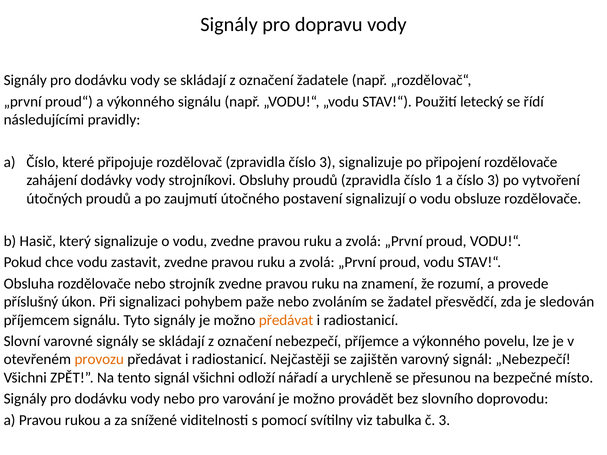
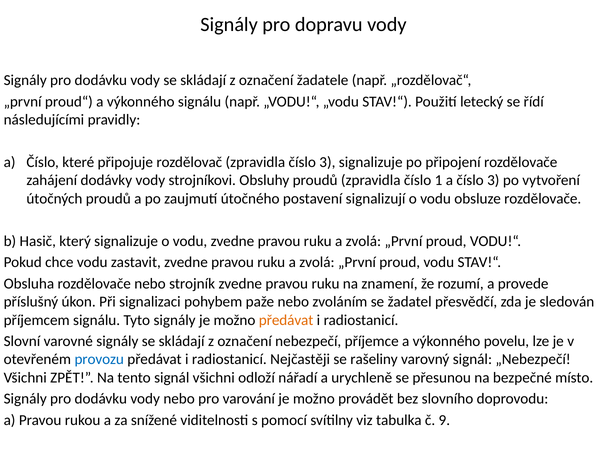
provozu colour: orange -> blue (99, 360)
zajištěn: zajištěn -> rašeliny (374, 360)
č 3: 3 -> 9 (444, 420)
